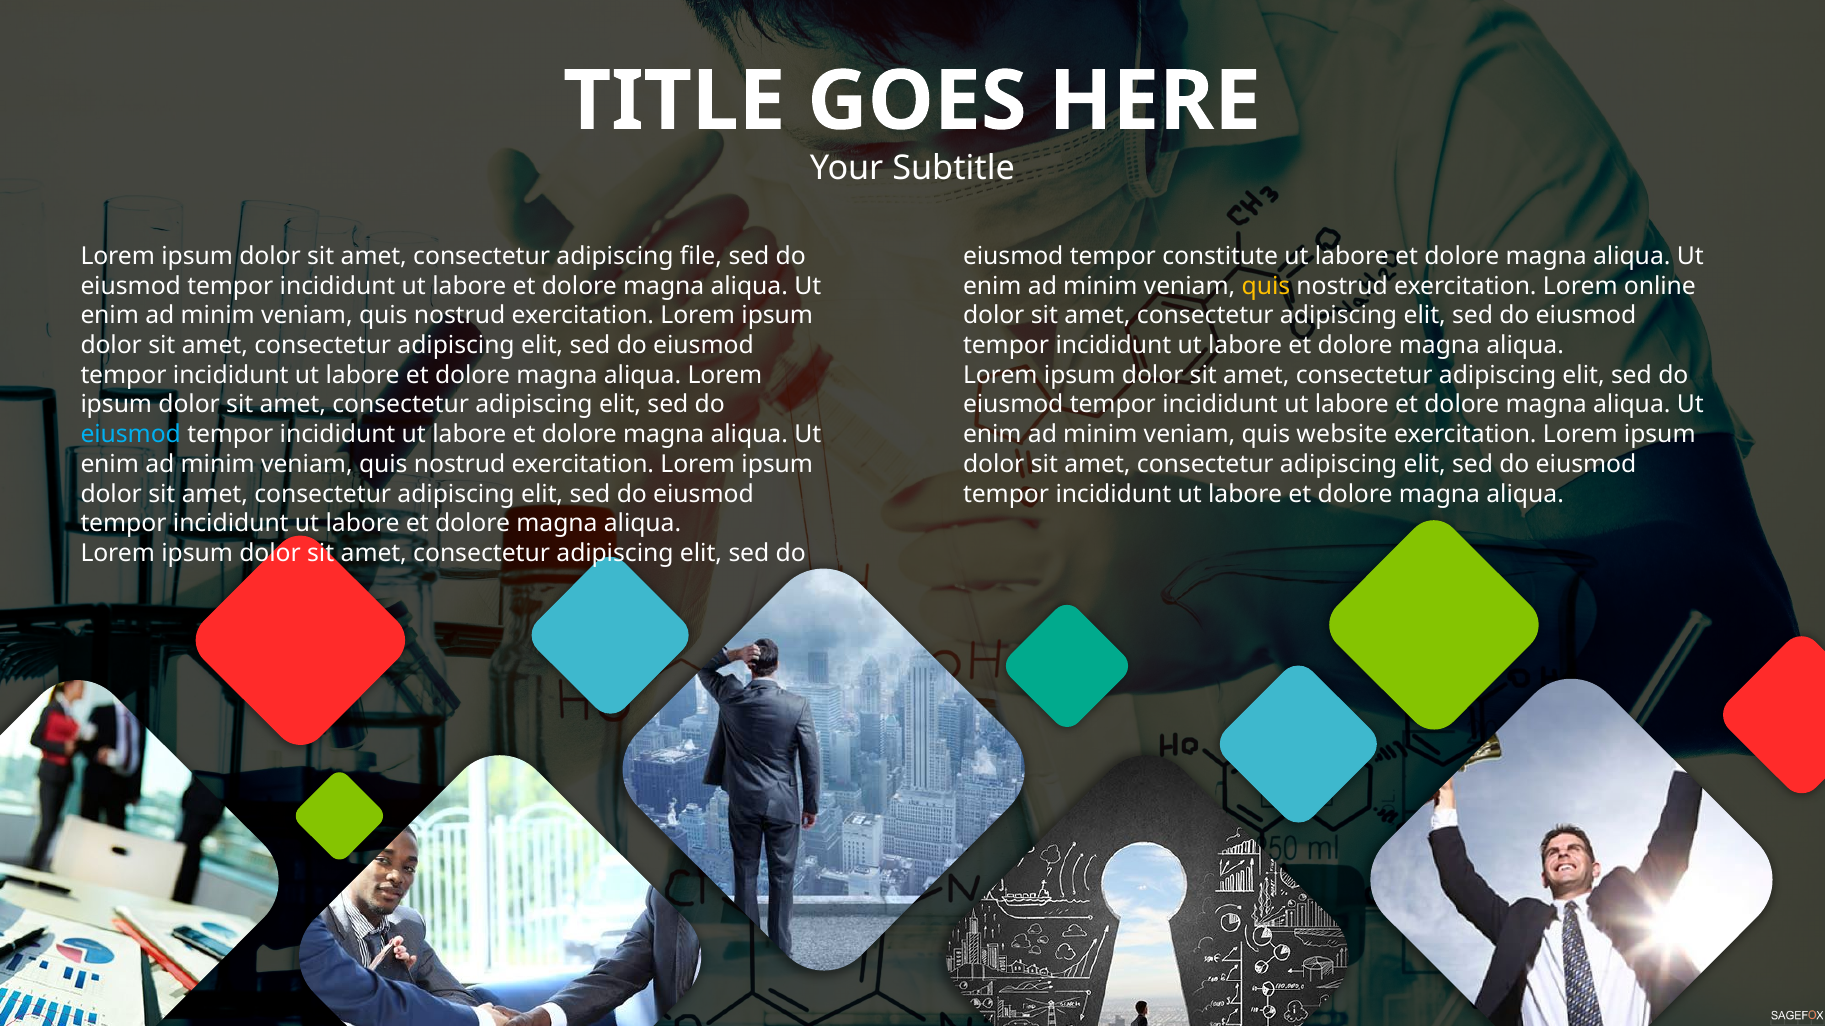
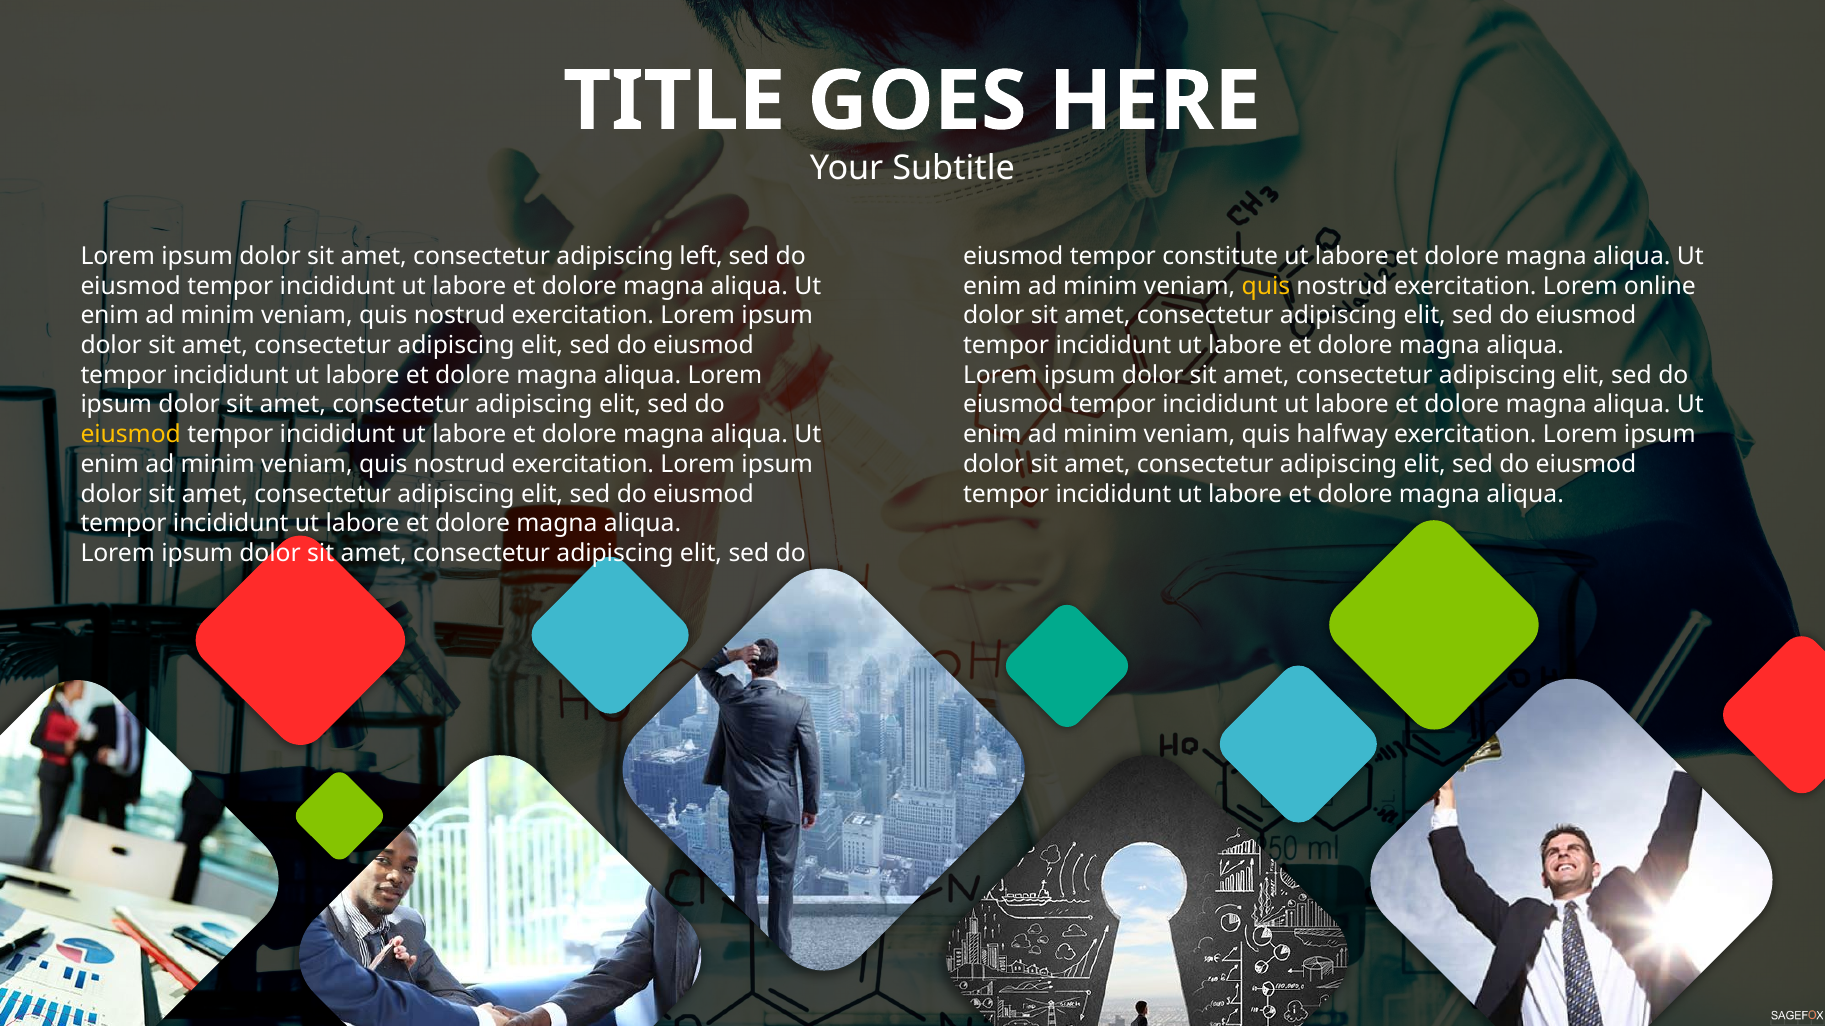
file: file -> left (701, 257)
eiusmod colour: light blue -> yellow (131, 435)
website: website -> halfway (1342, 435)
